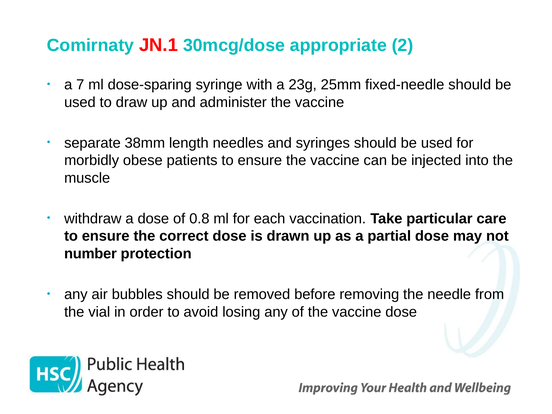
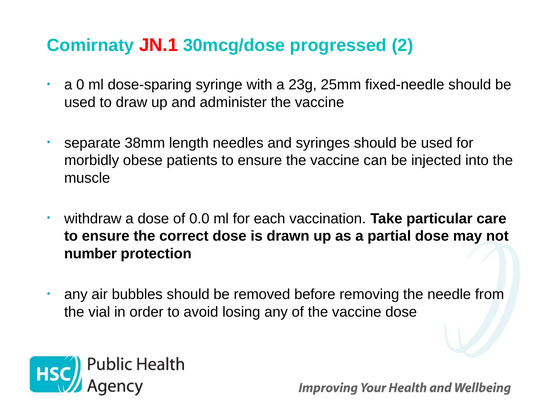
appropriate: appropriate -> progressed (338, 46)
7: 7 -> 0 (80, 85)
0.8: 0.8 -> 0.0 (199, 219)
